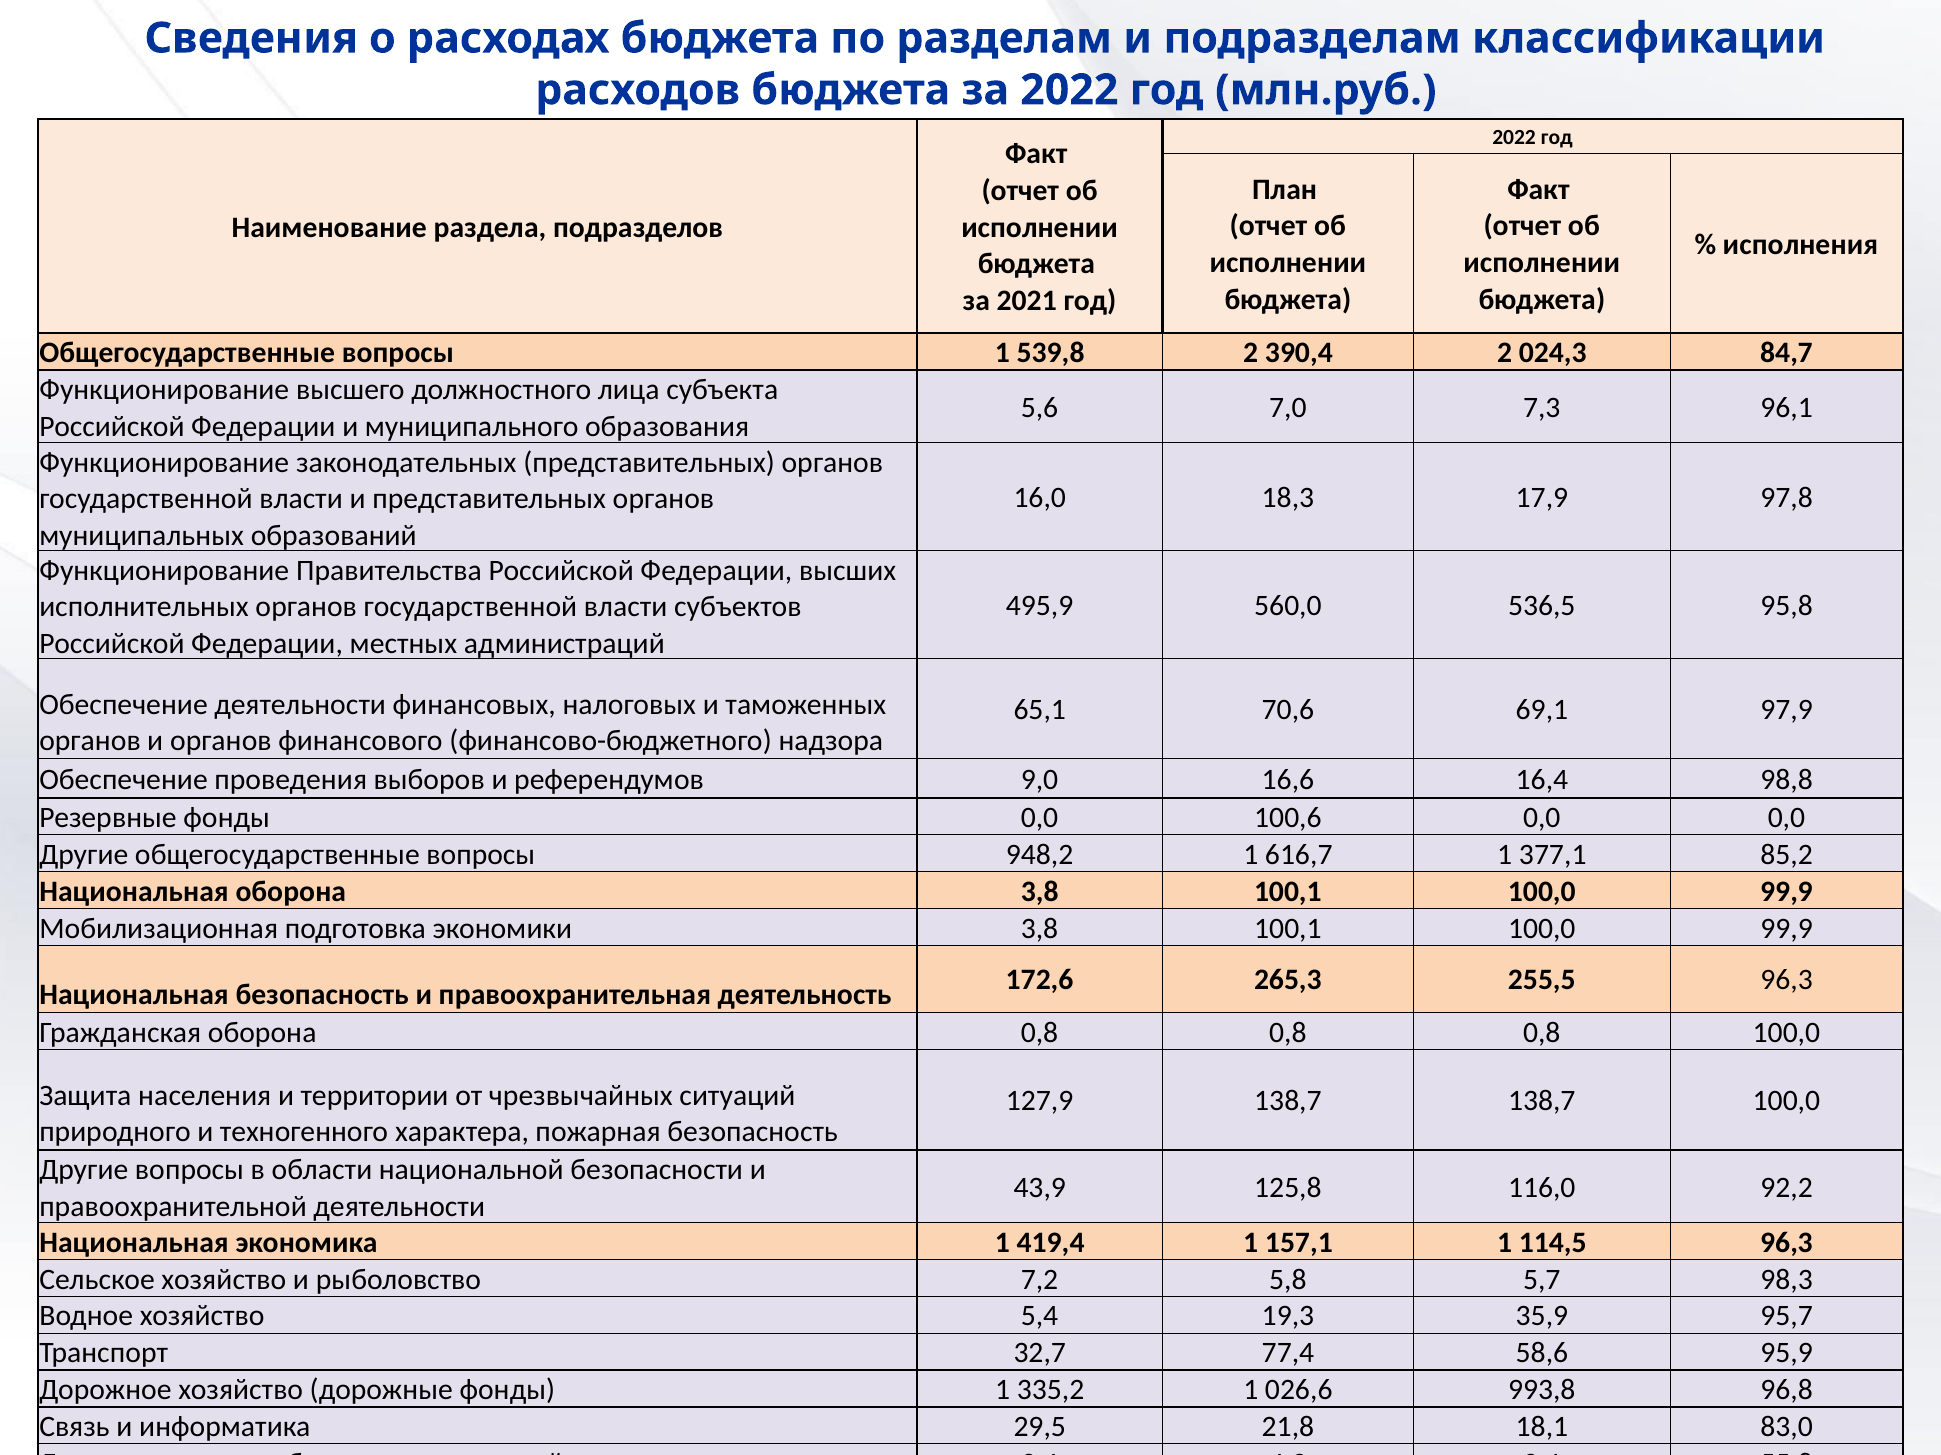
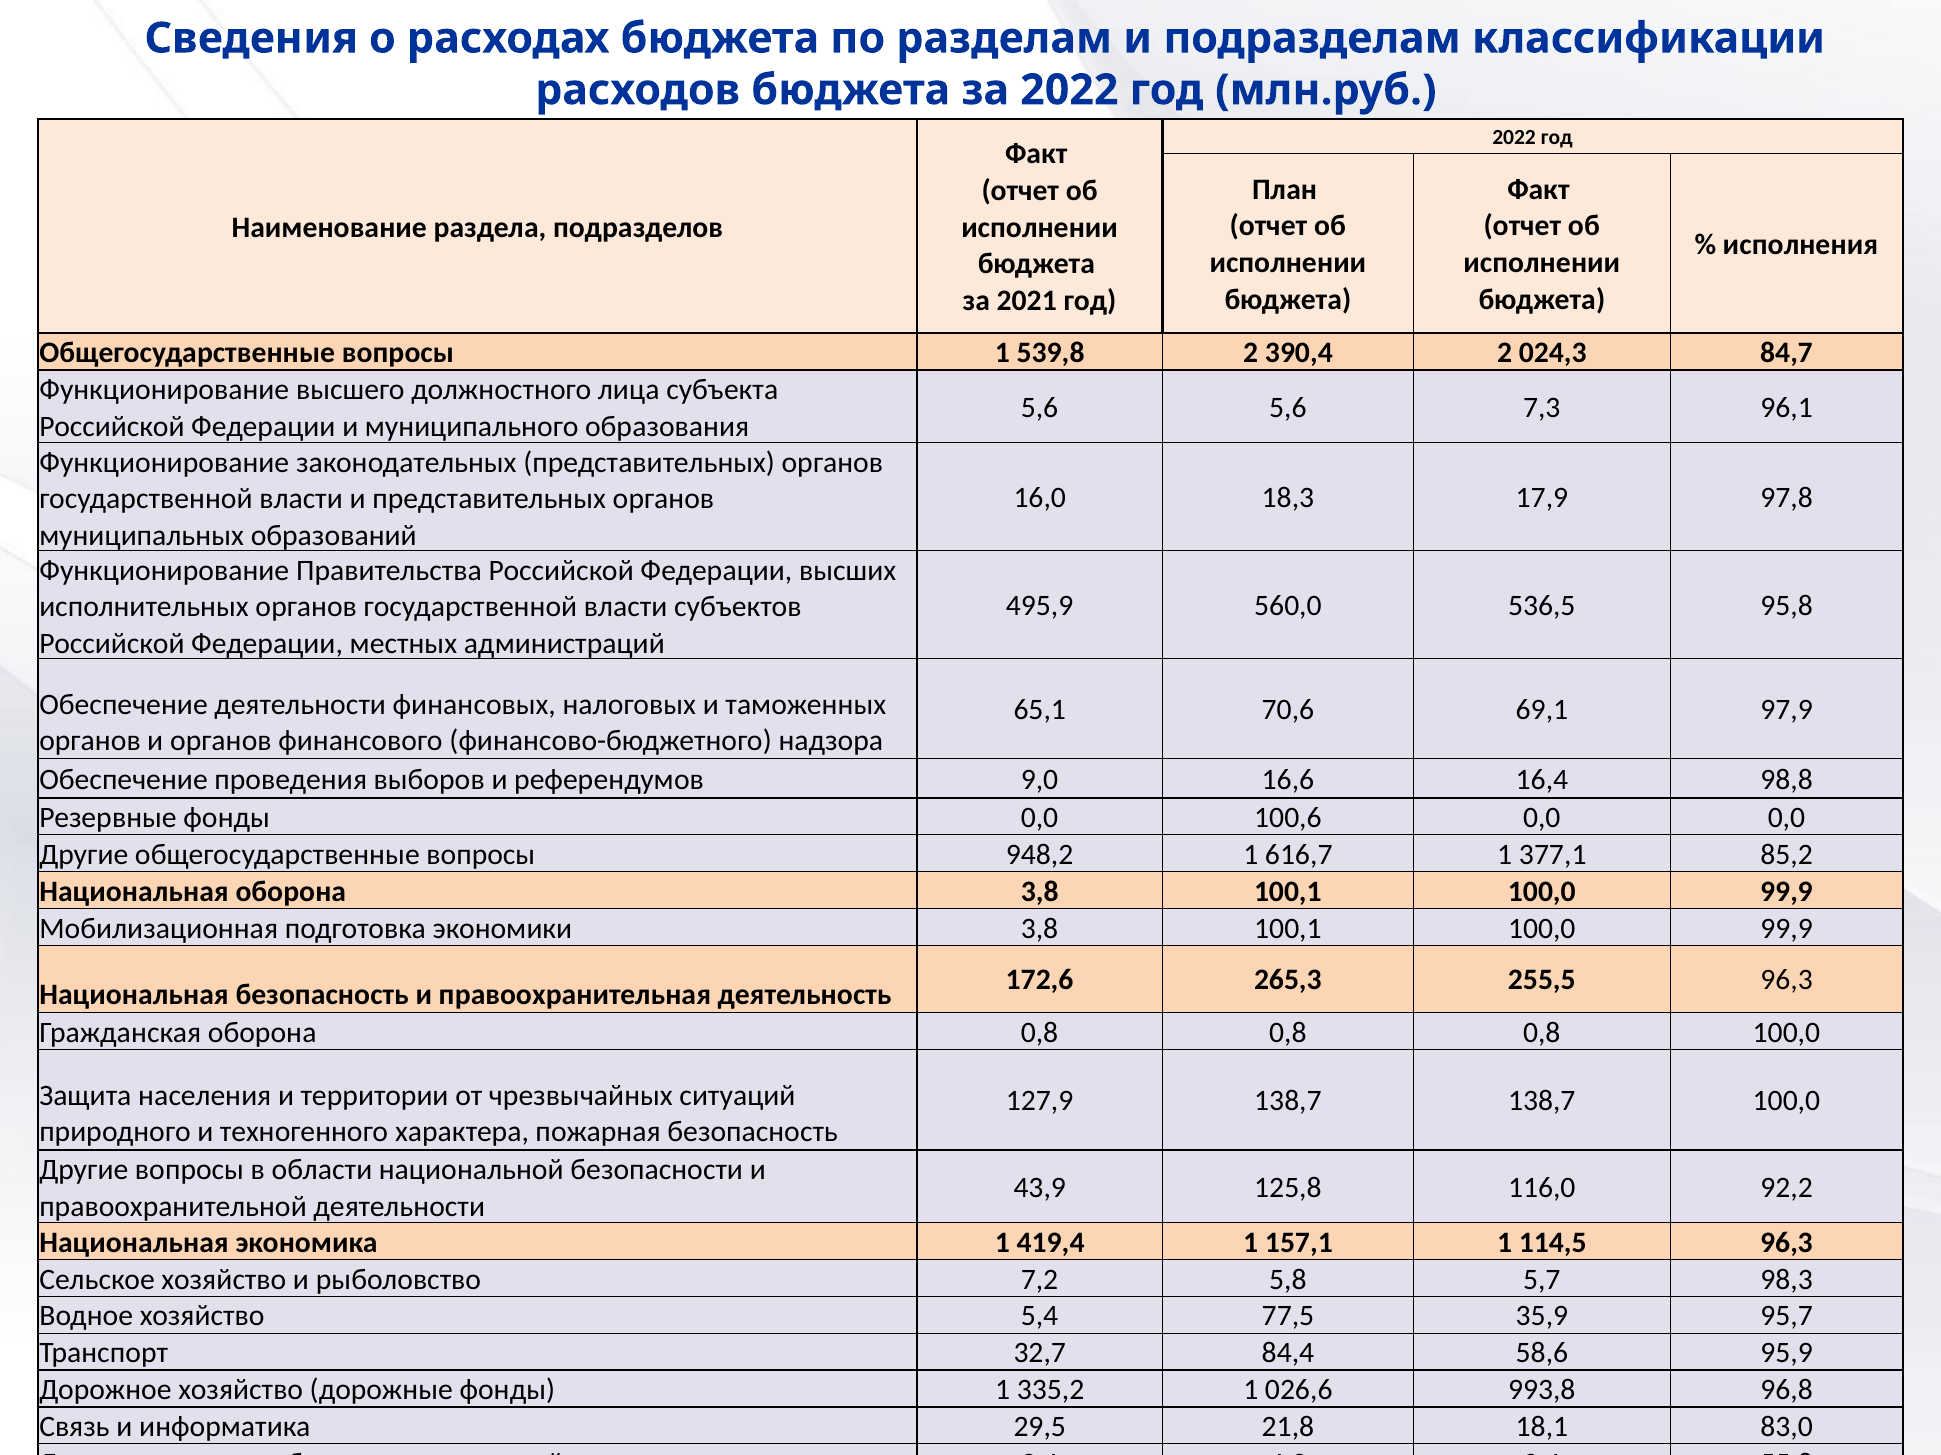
5,6 7,0: 7,0 -> 5,6 (1288, 407)
19,3: 19,3 -> 77,5 (1288, 1317)
77,4: 77,4 -> 84,4 (1288, 1354)
